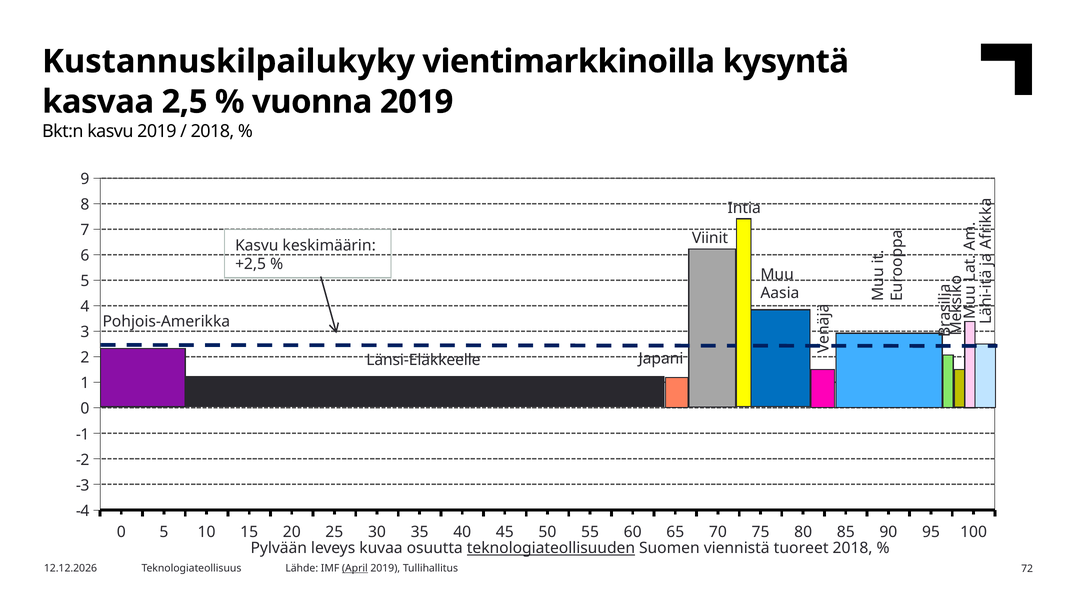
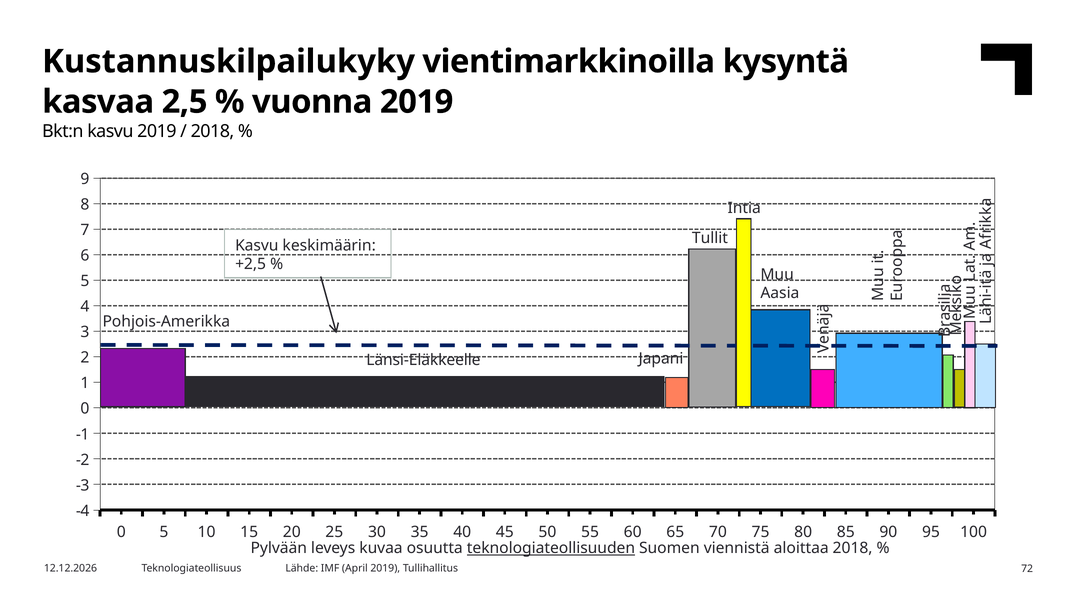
Viinit: Viinit -> Tullit (710, 238)
tuoreet: tuoreet -> aloittaa (801, 548)
April underline: present -> none (355, 569)
